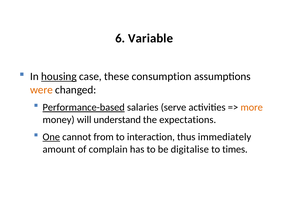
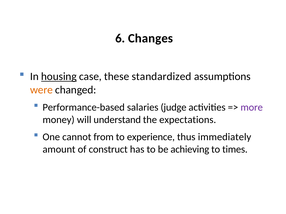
Variable: Variable -> Changes (151, 38)
consumption: consumption -> standardized (162, 77)
Performance-based underline: present -> none (84, 108)
serve: serve -> judge (174, 108)
more colour: orange -> purple (252, 108)
One underline: present -> none (51, 137)
interaction: interaction -> experience (151, 137)
complain: complain -> construct (108, 150)
digitalise: digitalise -> achieving (190, 150)
